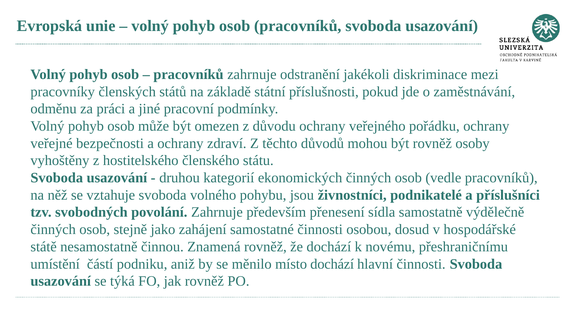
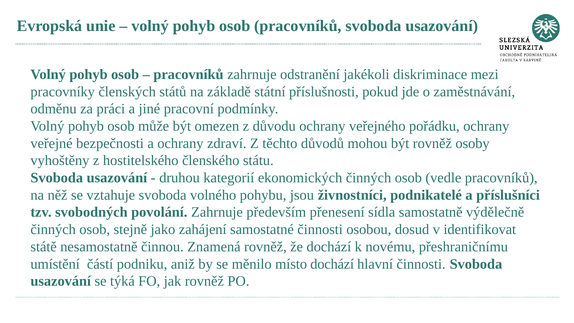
hospodářské: hospodářské -> identifikovat (480, 229)
